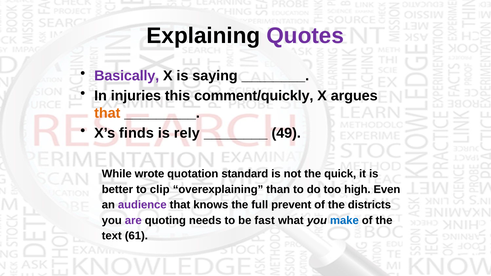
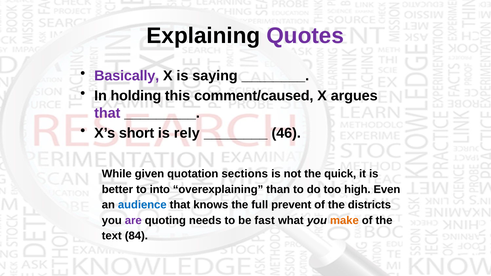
injuries: injuries -> holding (136, 96)
comment/quickly: comment/quickly -> comment/caused (254, 96)
that colour: orange -> purple (107, 113)
finds: finds -> short (137, 133)
49: 49 -> 46 (286, 133)
wrote: wrote -> given (149, 174)
standard: standard -> sections (245, 174)
clip: clip -> into (160, 190)
audience colour: purple -> blue (142, 205)
make colour: blue -> orange (344, 221)
61: 61 -> 84 (136, 236)
